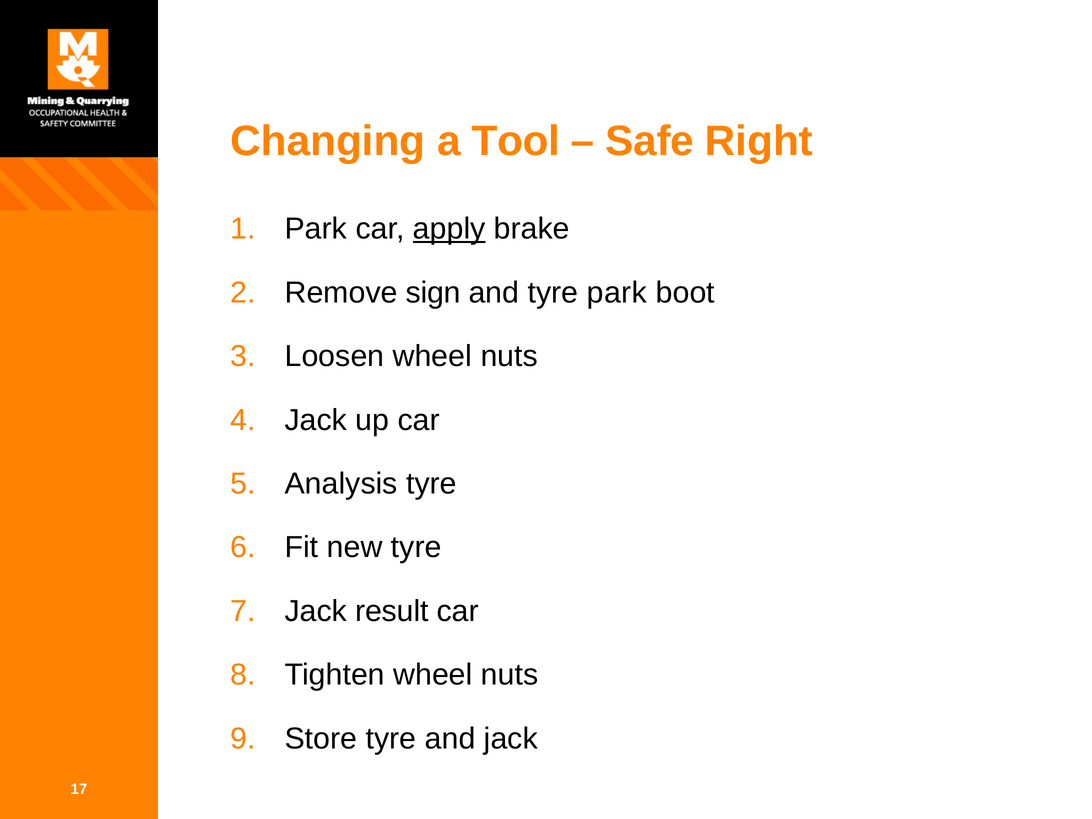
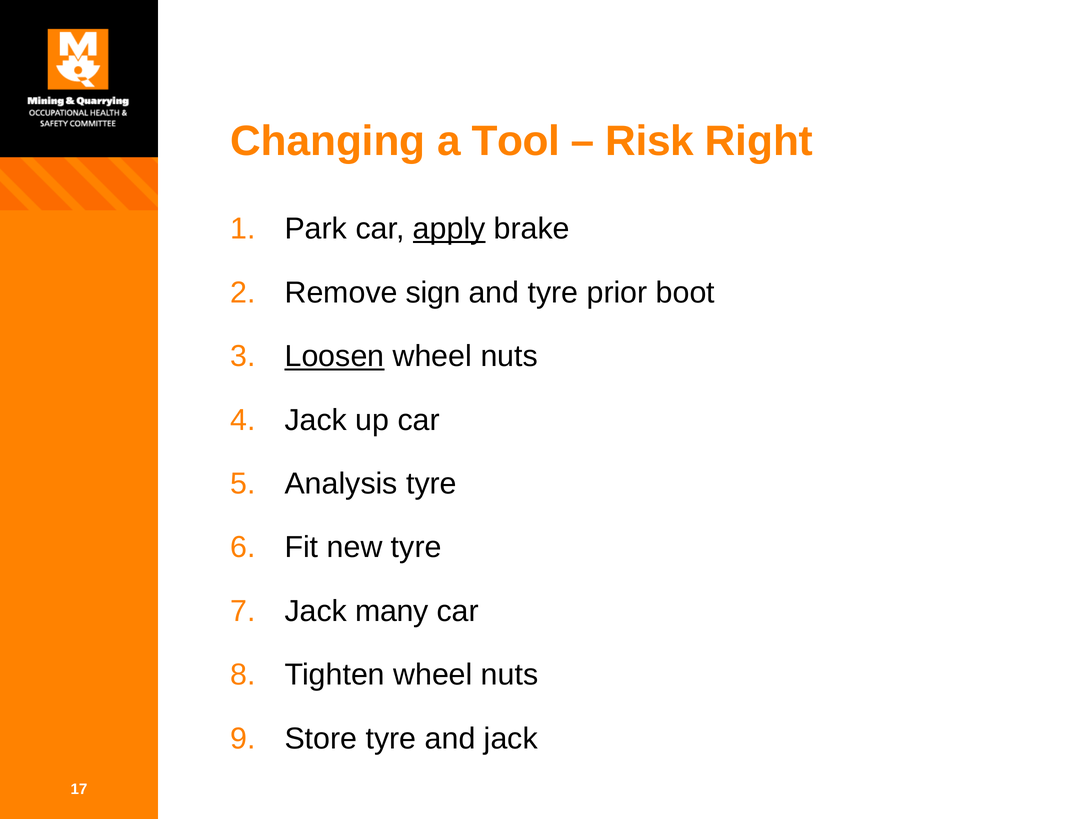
Safe: Safe -> Risk (650, 141)
tyre park: park -> prior (617, 293)
Loosen underline: none -> present (335, 356)
result: result -> many (392, 611)
